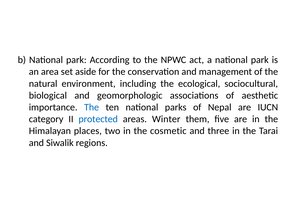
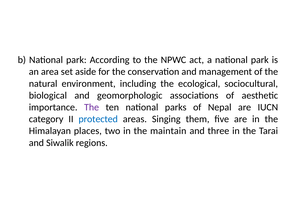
The colour: blue -> purple (92, 107)
Winter: Winter -> Singing (166, 119)
cosmetic: cosmetic -> maintain (168, 131)
